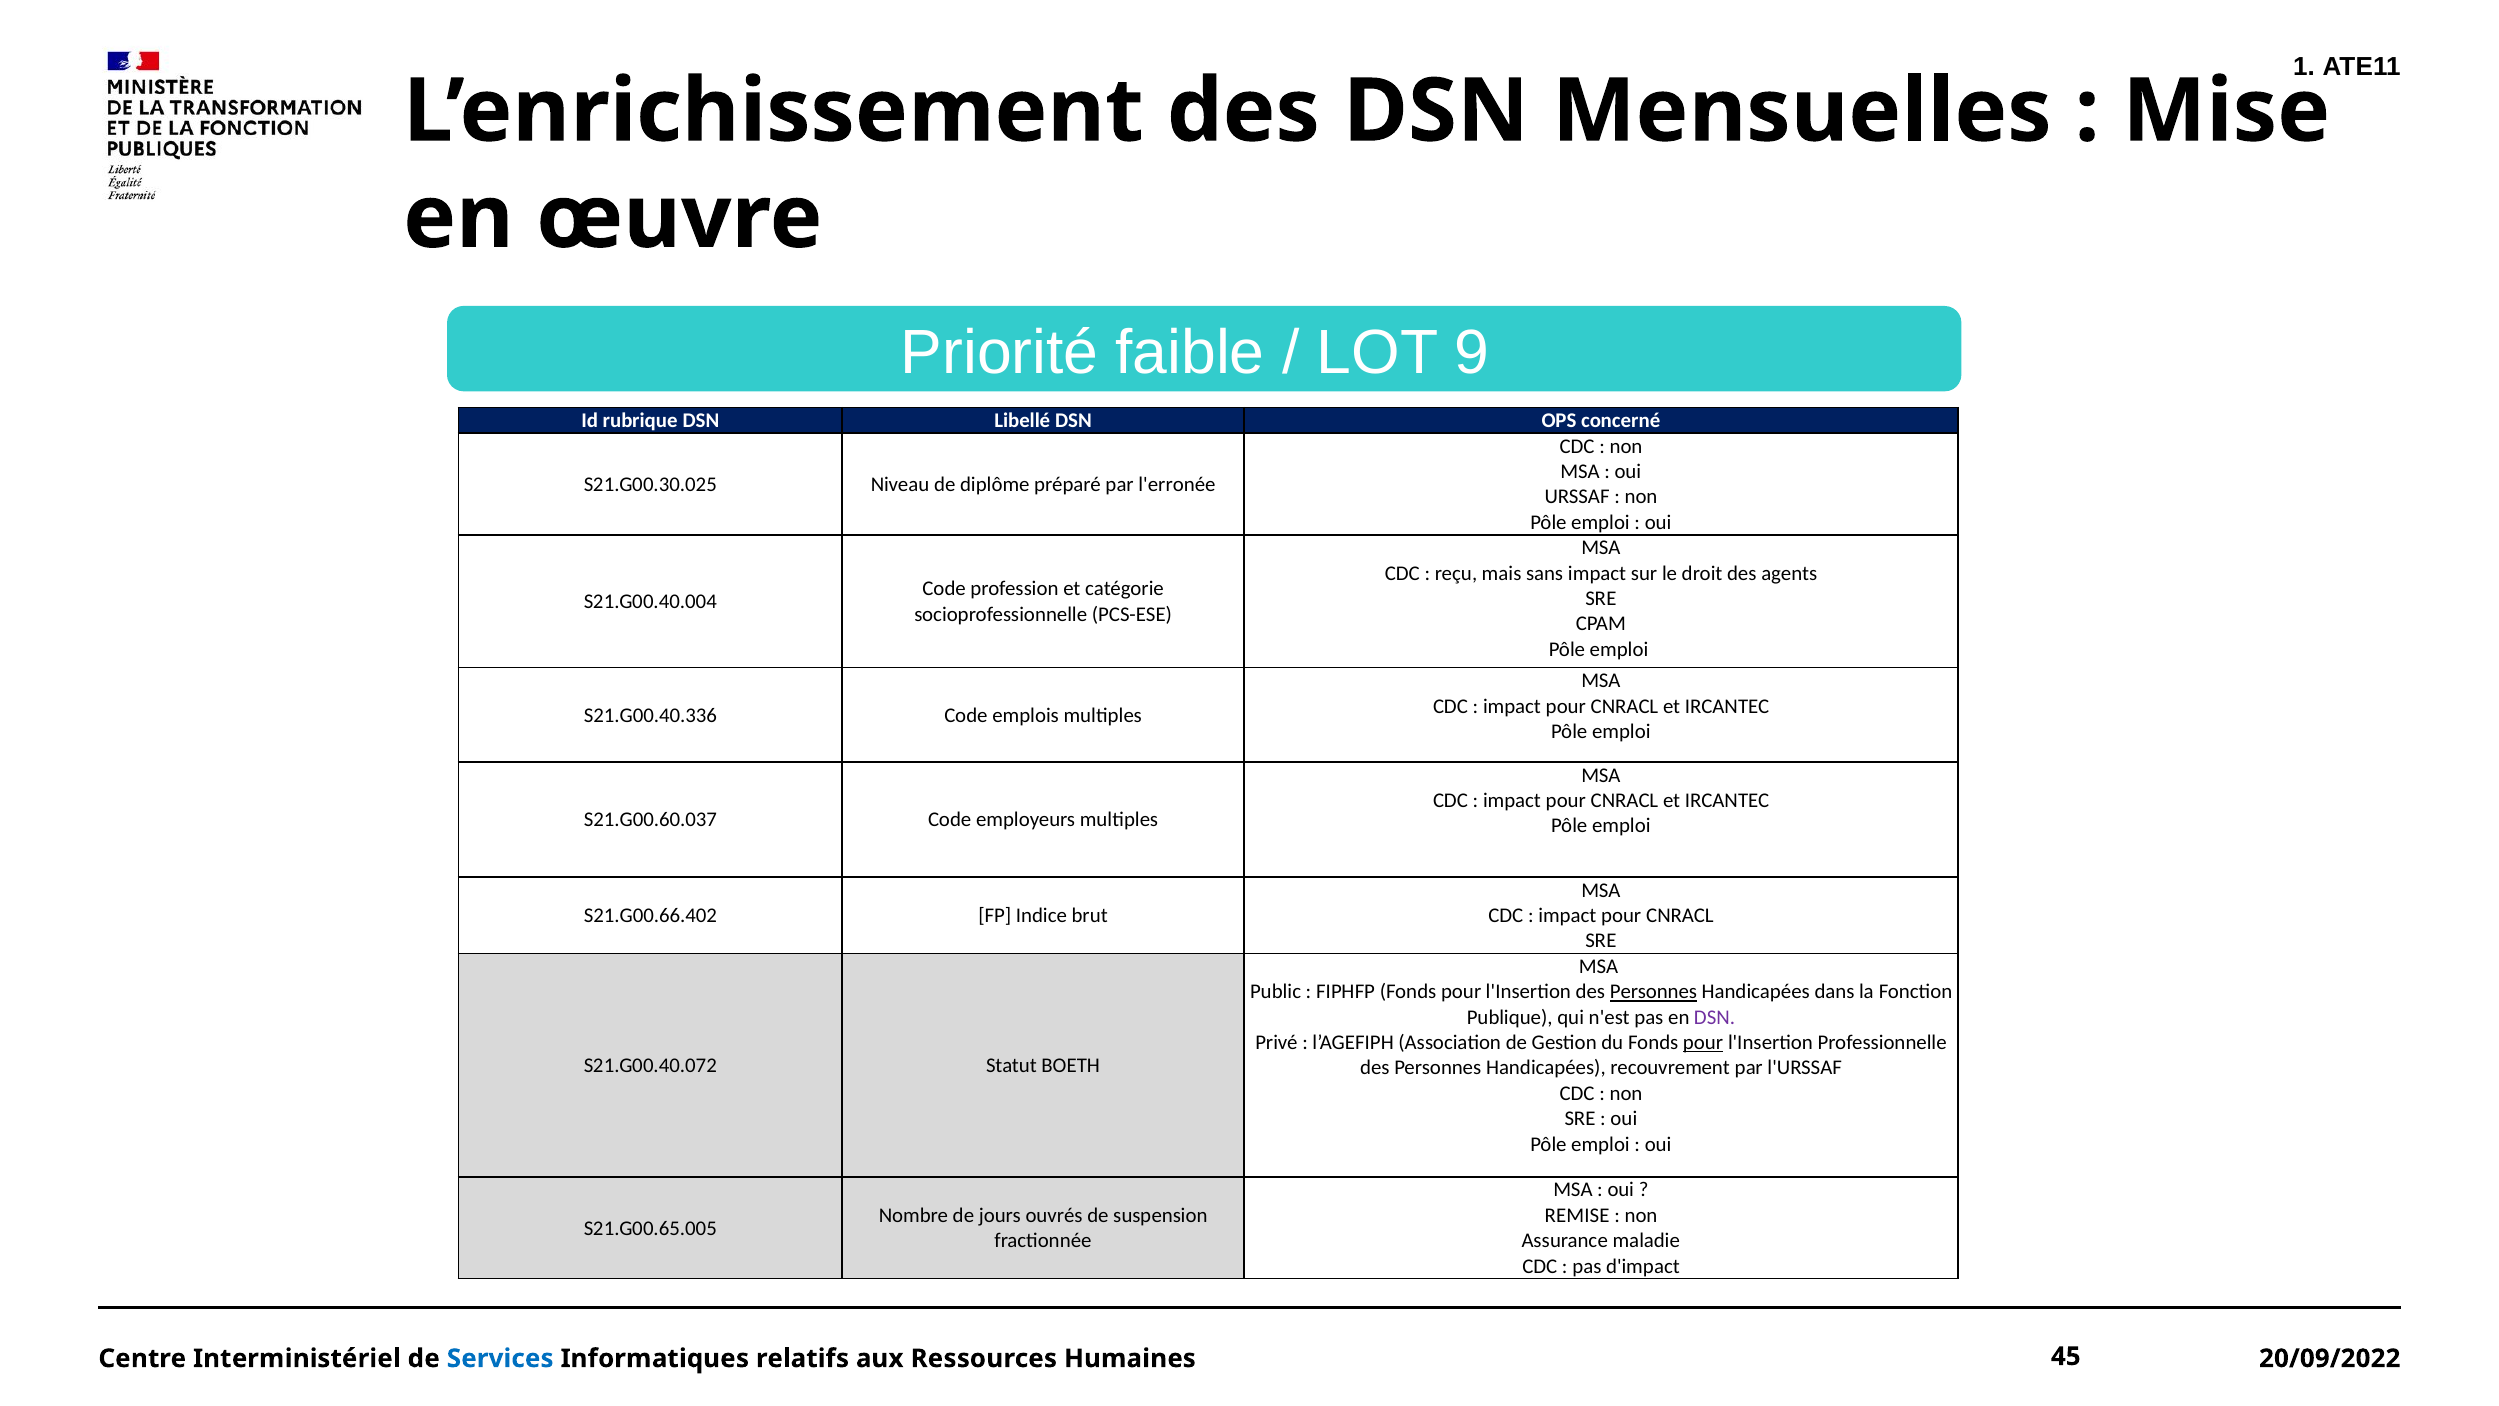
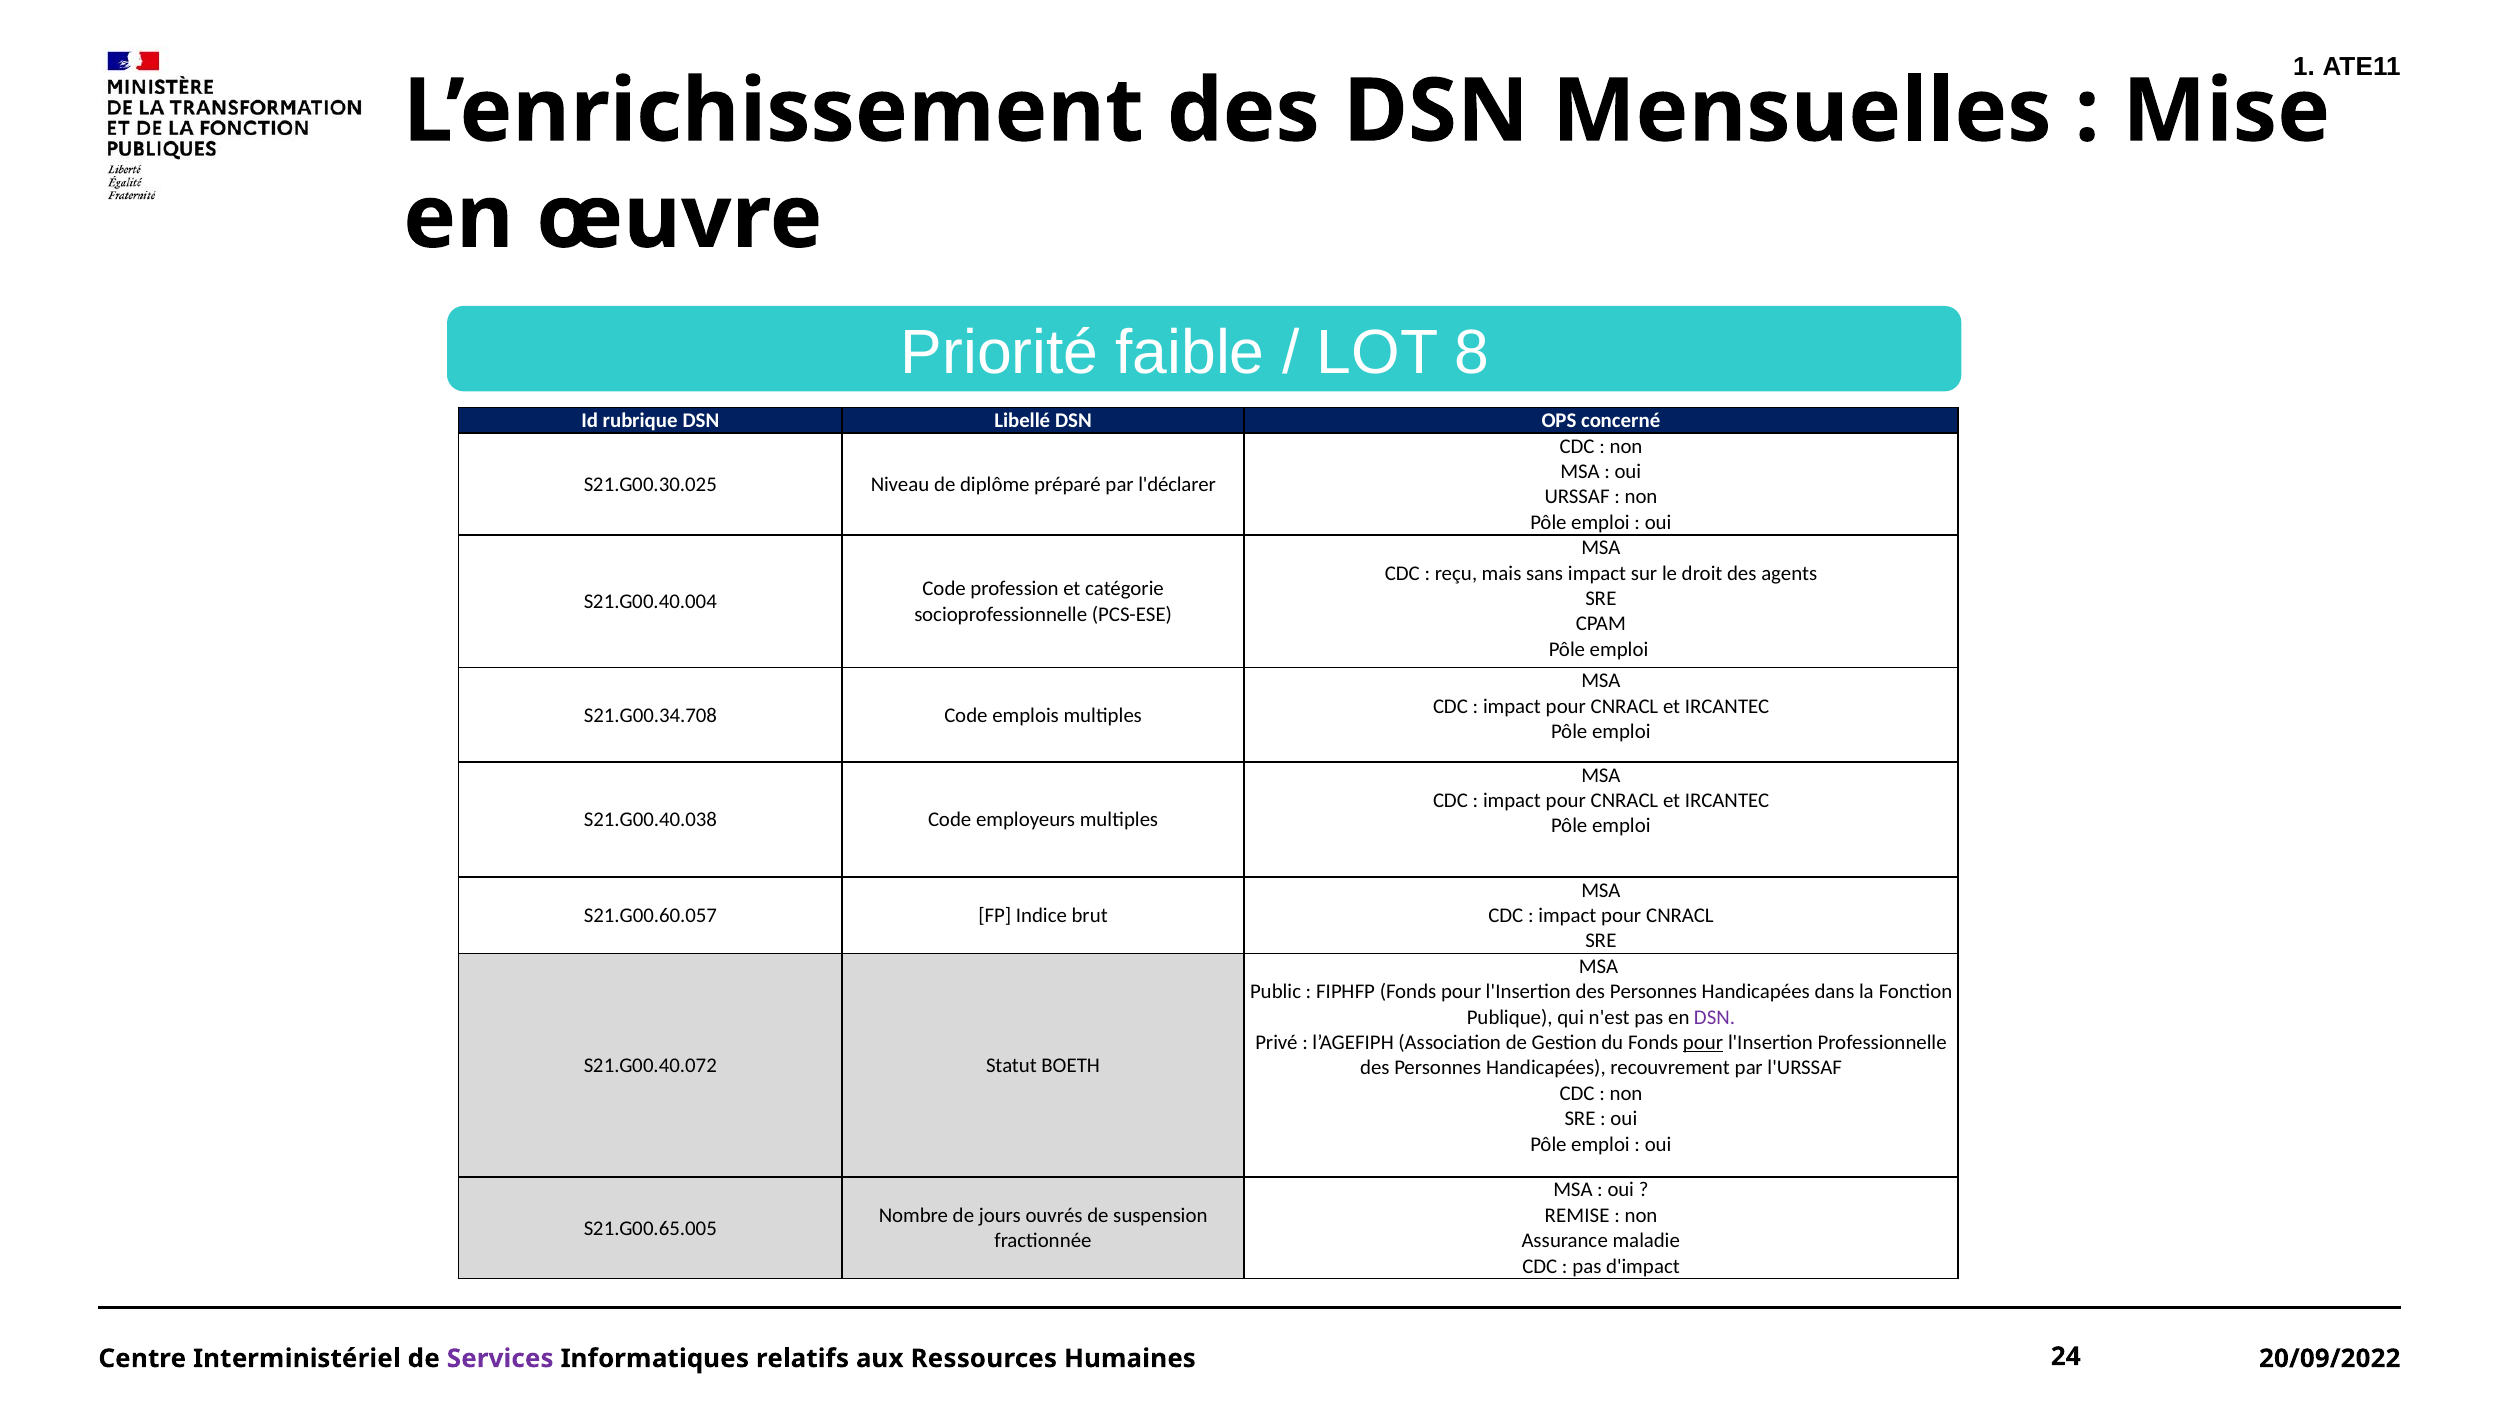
9: 9 -> 8 (1472, 353)
l'erronée: l'erronée -> l'déclarer (1177, 484)
S21.G00.40.336: S21.G00.40.336 -> S21.G00.34.708 (650, 715)
S21.G00.60.037: S21.G00.60.037 -> S21.G00.40.038 (650, 820)
S21.G00.66.402: S21.G00.66.402 -> S21.G00.60.057 (650, 915)
Personnes underline: present -> none (1653, 992)
Services colour: blue -> purple (500, 1358)
45: 45 -> 24 (2066, 1356)
